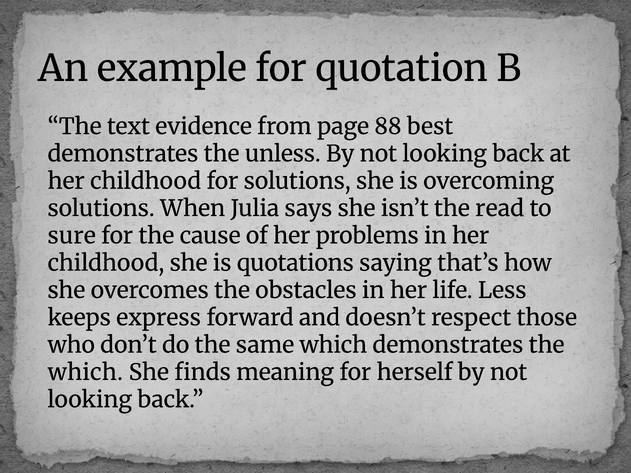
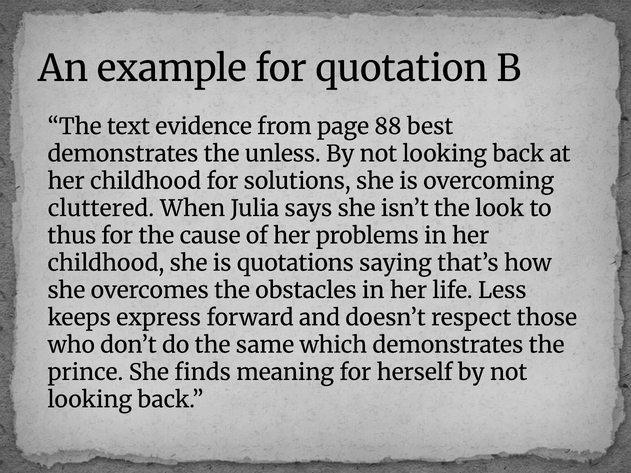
solutions: solutions -> cluttered (101, 209)
read: read -> look (500, 209)
sure: sure -> thus (72, 236)
which: which -> prince (85, 373)
